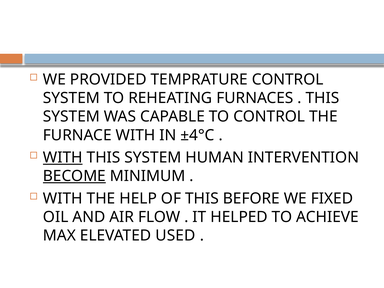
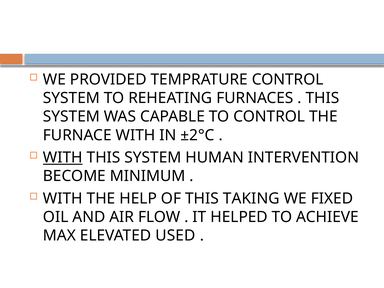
±4°C: ±4°C -> ±2°C (197, 135)
BECOME underline: present -> none (74, 176)
BEFORE: BEFORE -> TAKING (251, 198)
